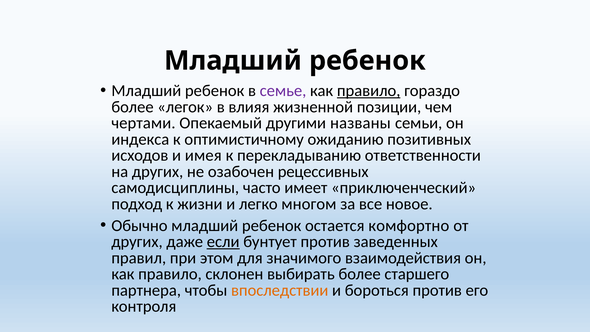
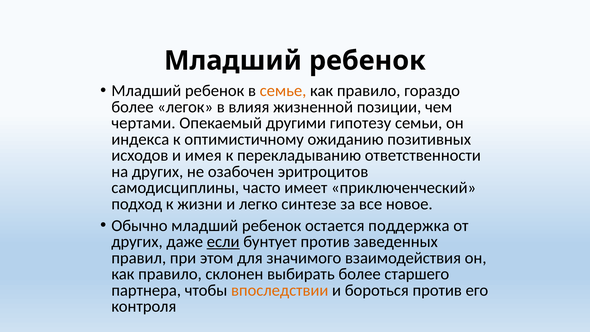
семье colour: purple -> orange (283, 91)
правило underline: present -> none (369, 91)
названы: названы -> гипотезу (361, 123)
рецессивных: рецессивных -> эритроцитов (323, 172)
многом: многом -> синтезе (309, 204)
комфортно: комфортно -> поддержка (409, 225)
